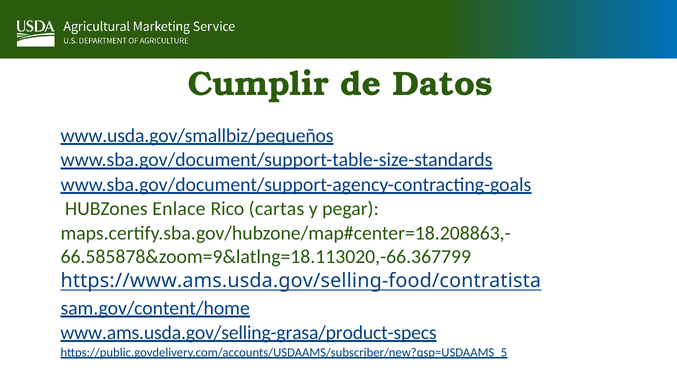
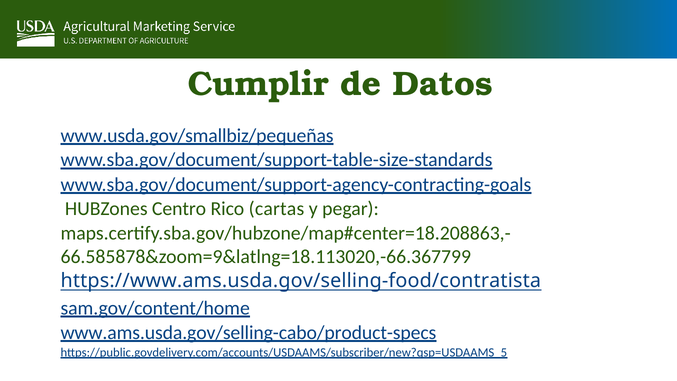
www.usda.gov/smallbiz/pequeños: www.usda.gov/smallbiz/pequeños -> www.usda.gov/smallbiz/pequeñas (197, 135)
Enlace: Enlace -> Centro (179, 209)
www.ams.usda.gov/selling-grasa/product-specs: www.ams.usda.gov/selling-grasa/product-specs -> www.ams.usda.gov/selling-cabo/product-specs (248, 332)
